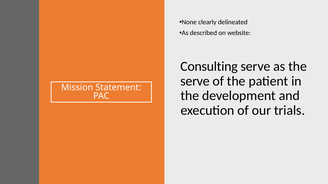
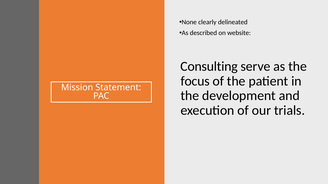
serve: serve -> focus (195, 81)
